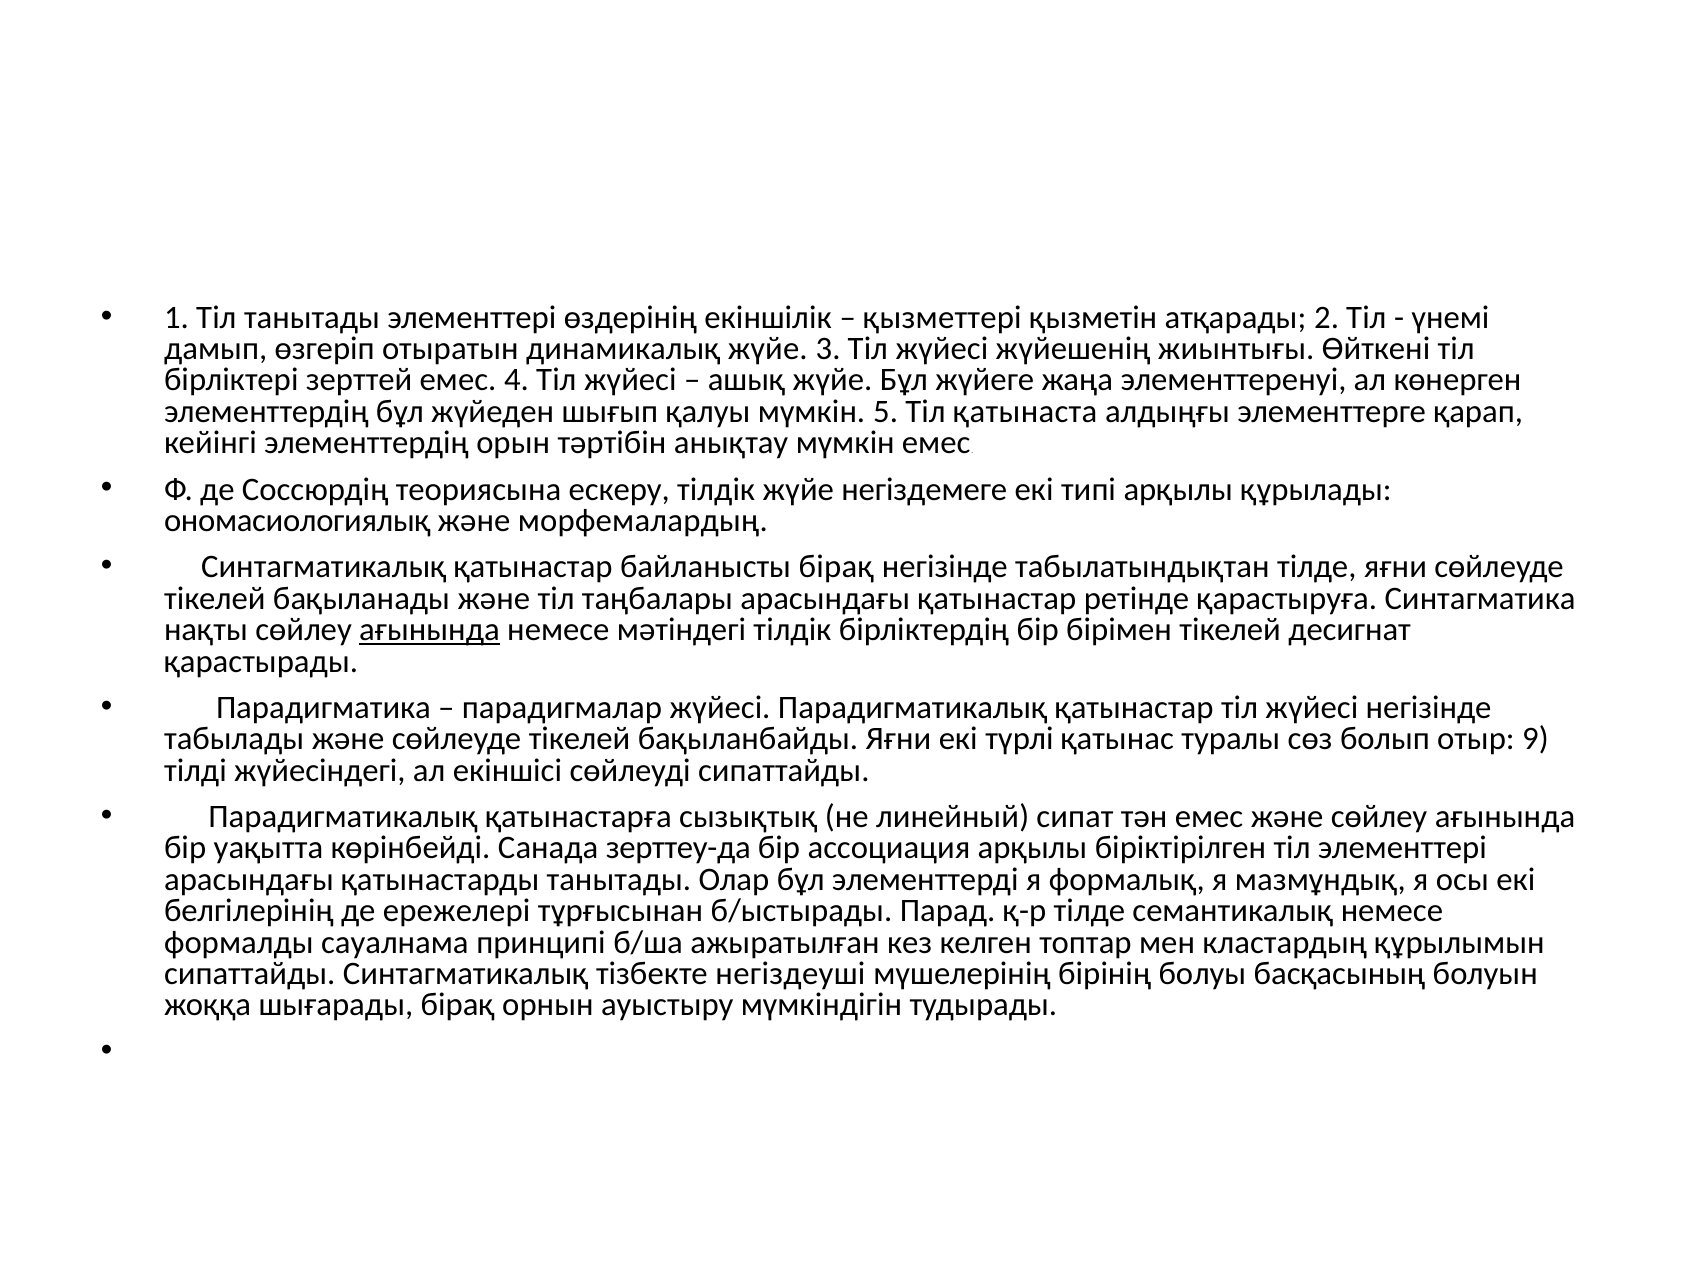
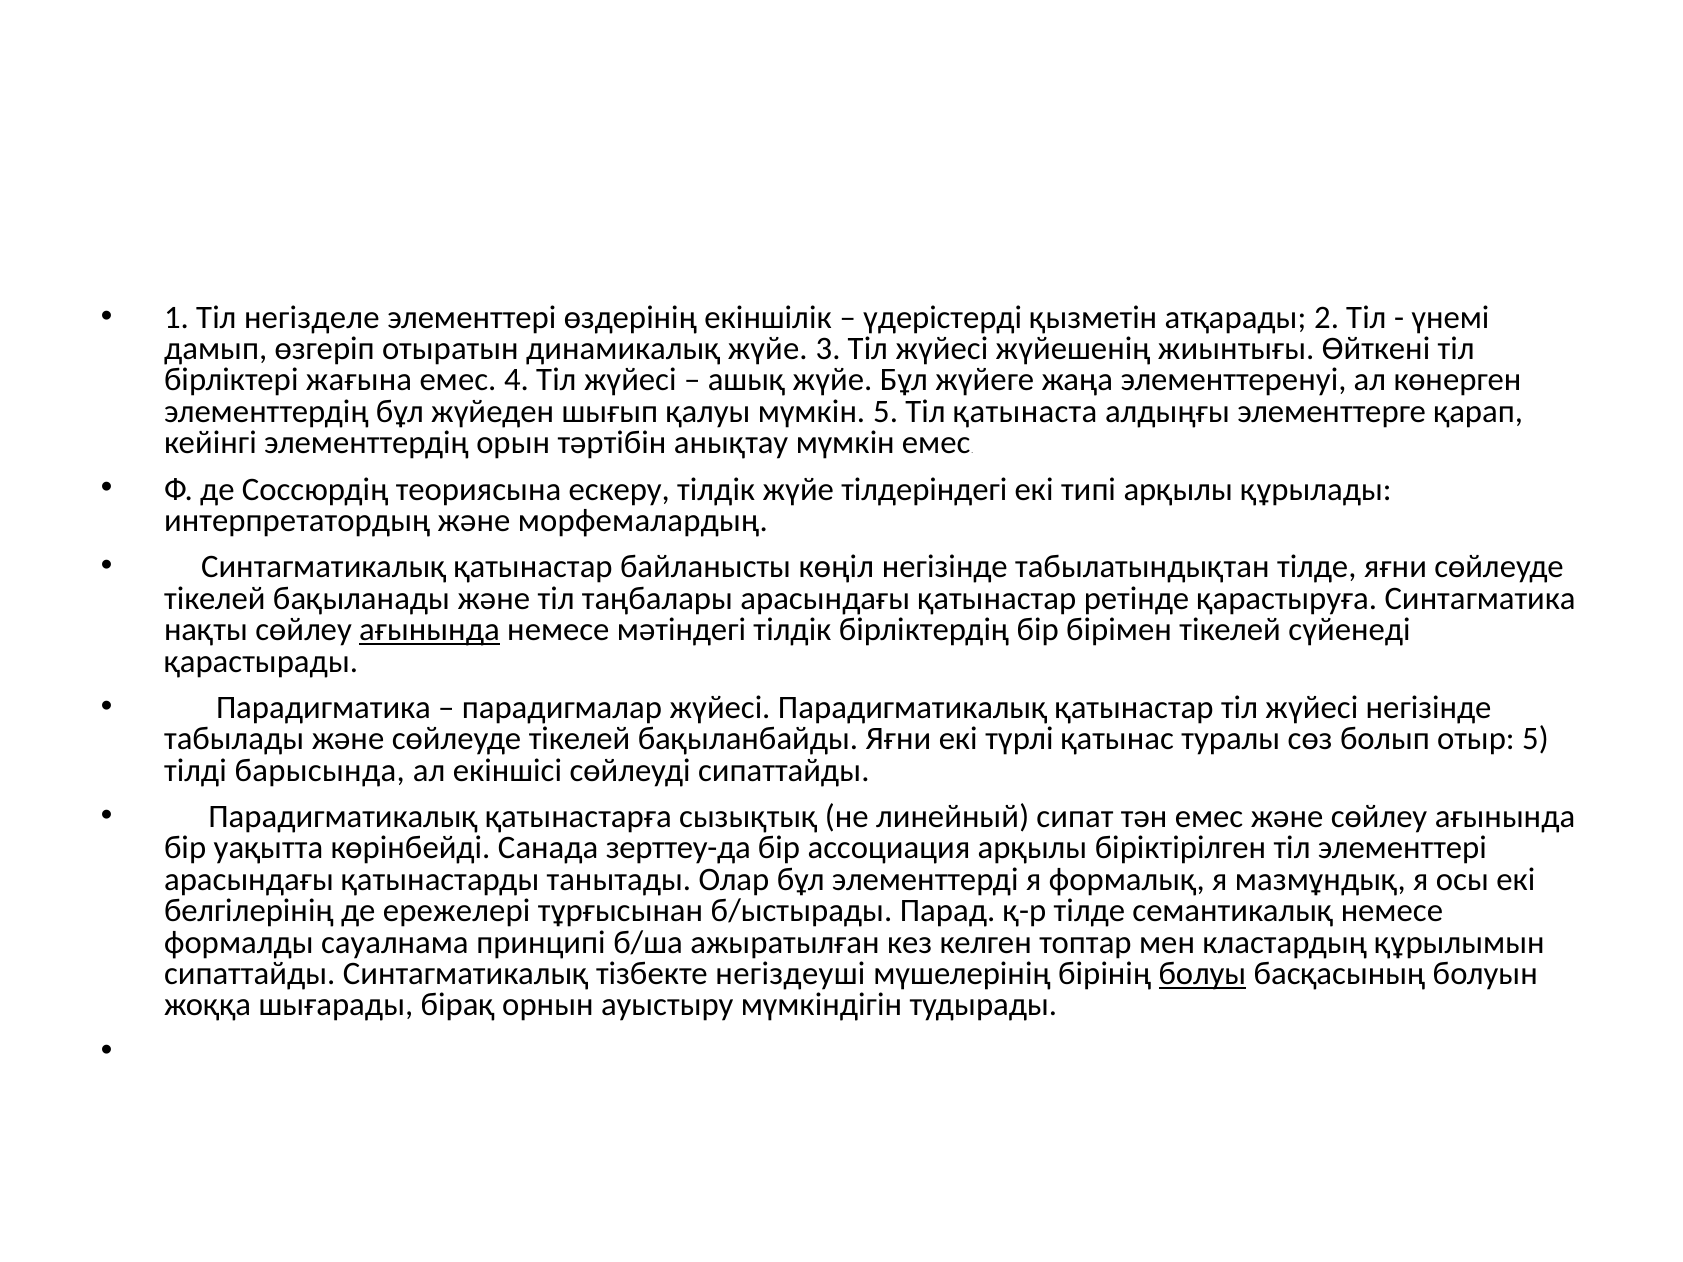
Тіл танытады: танытады -> негізделе (312, 317)
қызметтері: қызметтері -> үдерістерді (943, 317)
зерттей: зерттей -> жағына (359, 380)
негіздемеге: негіздемеге -> тілдеріндегі (924, 489)
ономасиологиялық: ономасиологиялық -> интерпретатордың (297, 521)
байланысты бірақ: бірақ -> көңіл (836, 567)
десигнат: десигнат -> сүйенеді (1350, 630)
отыр 9: 9 -> 5 (1535, 739)
жүйесіндегі: жүйесіндегі -> барысында (320, 771)
болуы underline: none -> present (1202, 974)
